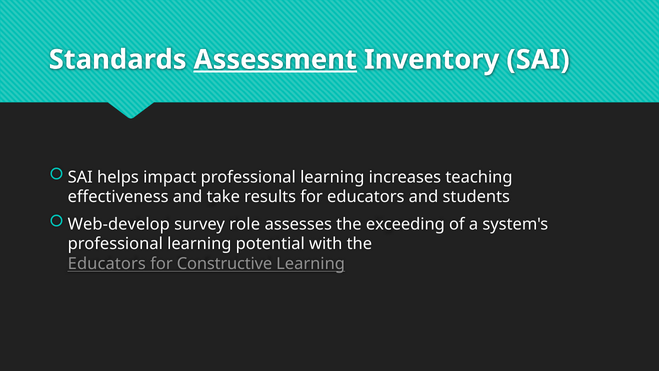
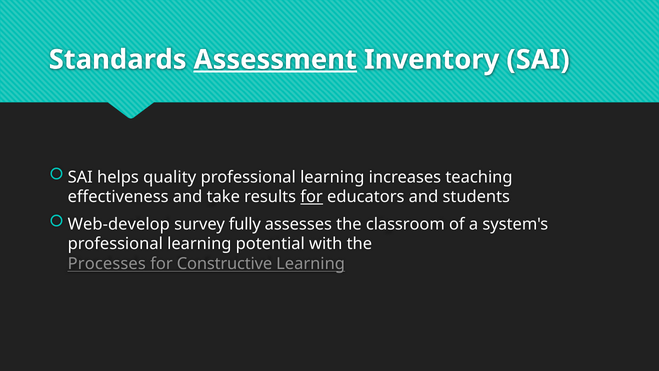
impact: impact -> quality (170, 177)
for underline: none -> present (312, 197)
role: role -> fully (245, 224)
exceeding: exceeding -> classroom (405, 224)
Educators: Educators -> Processes (107, 264)
